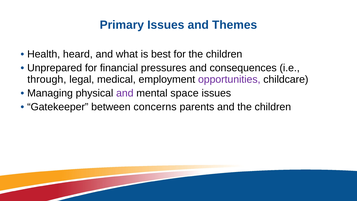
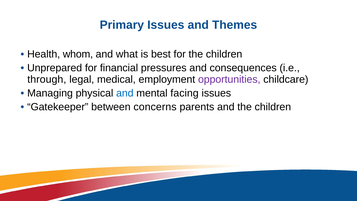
heard: heard -> whom (78, 54)
and colour: purple -> blue (125, 93)
space: space -> facing (185, 93)
